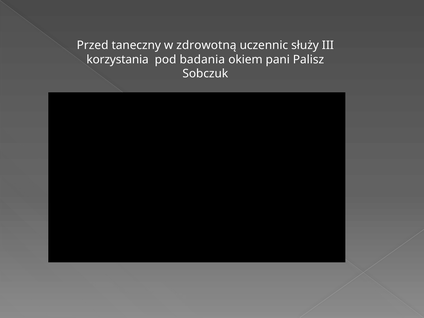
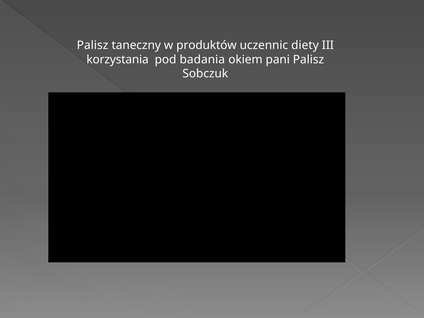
Przed: Przed -> Palisz (93, 45)
zdrowotną: zdrowotną -> produktów (206, 45)
służy: służy -> diety (305, 45)
